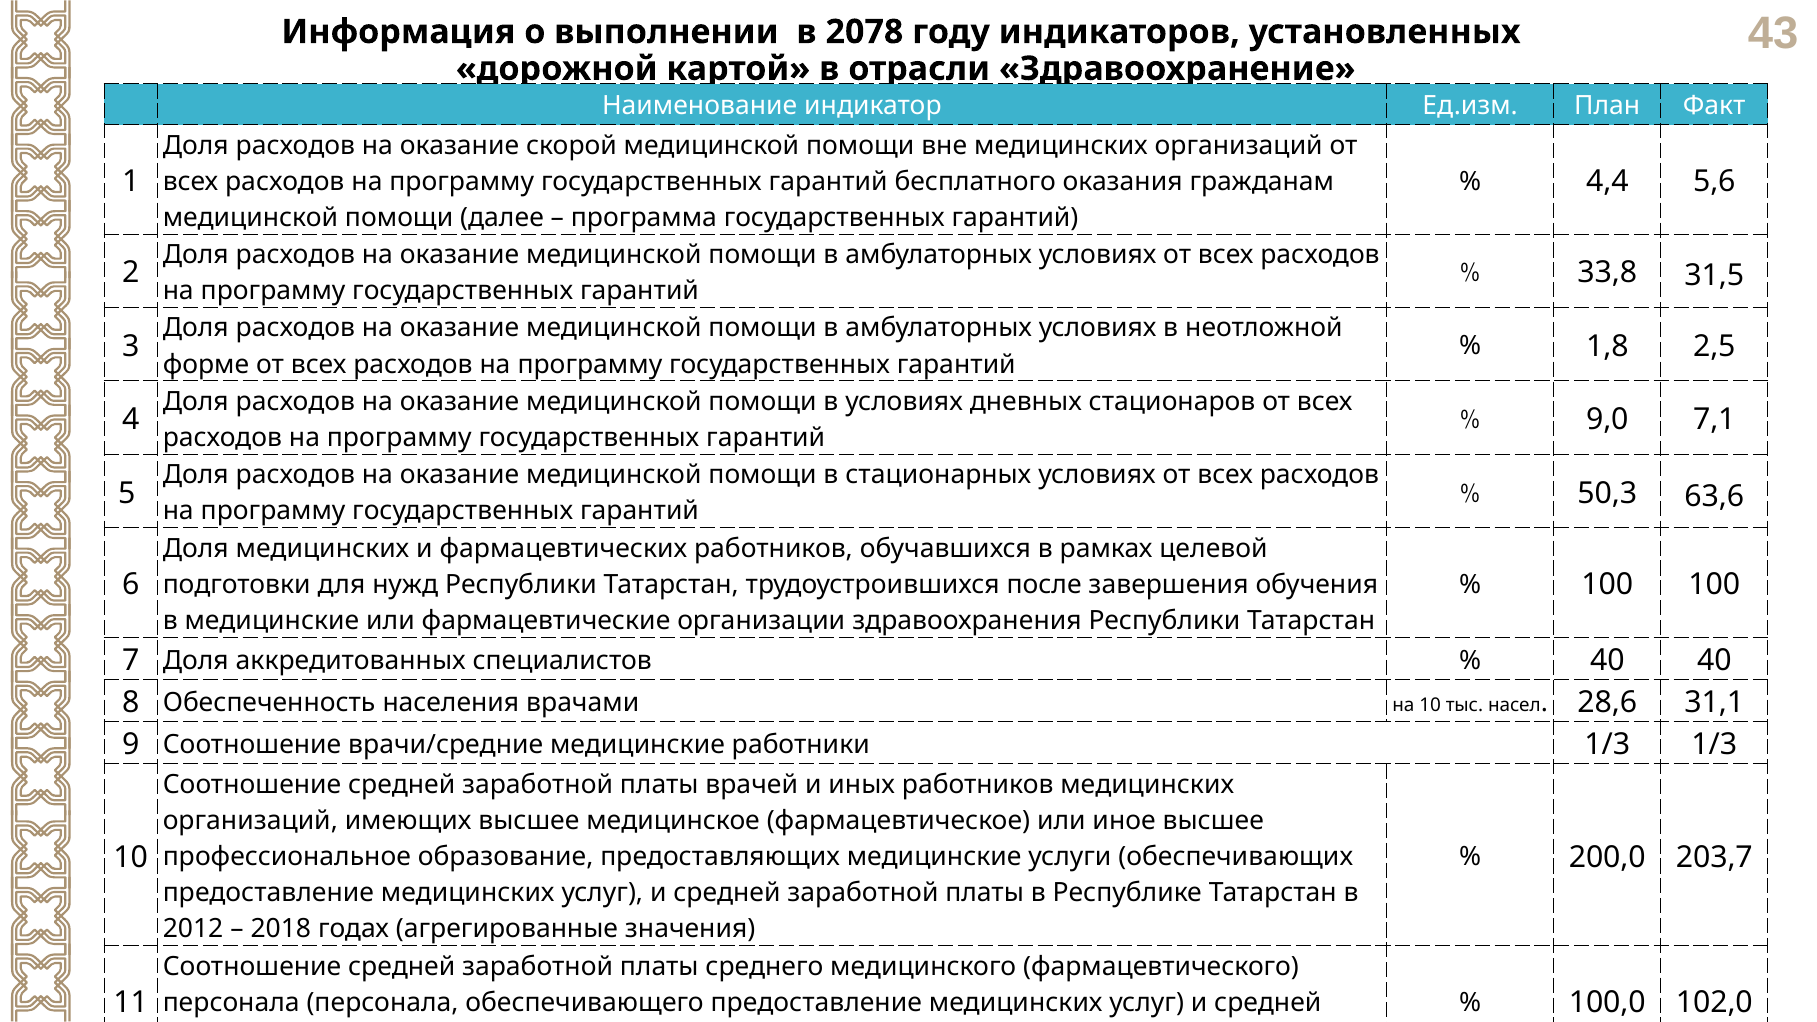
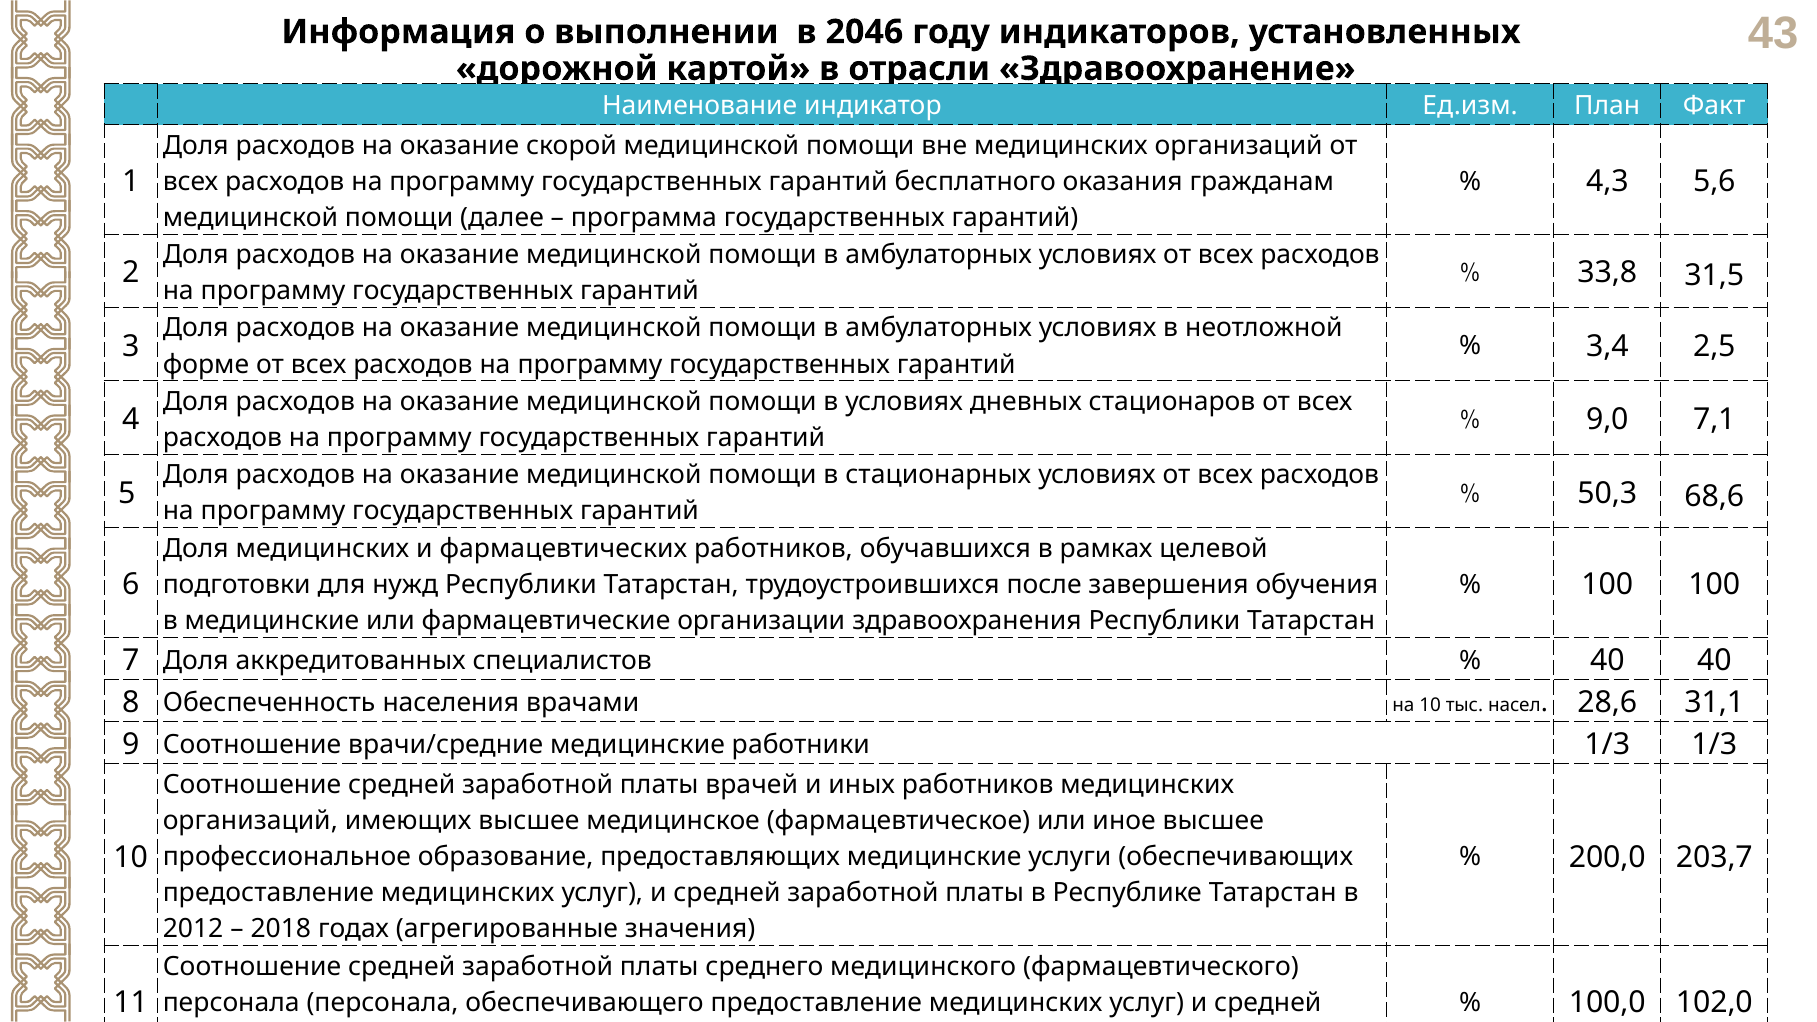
2078: 2078 -> 2046 (864, 32)
4,4: 4,4 -> 4,3 (1607, 182)
1,8: 1,8 -> 3,4 (1607, 346)
63,6: 63,6 -> 68,6 (1714, 496)
